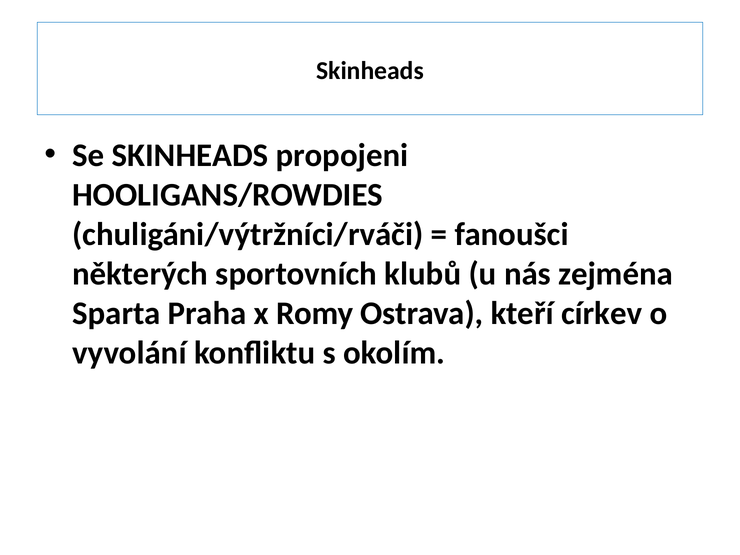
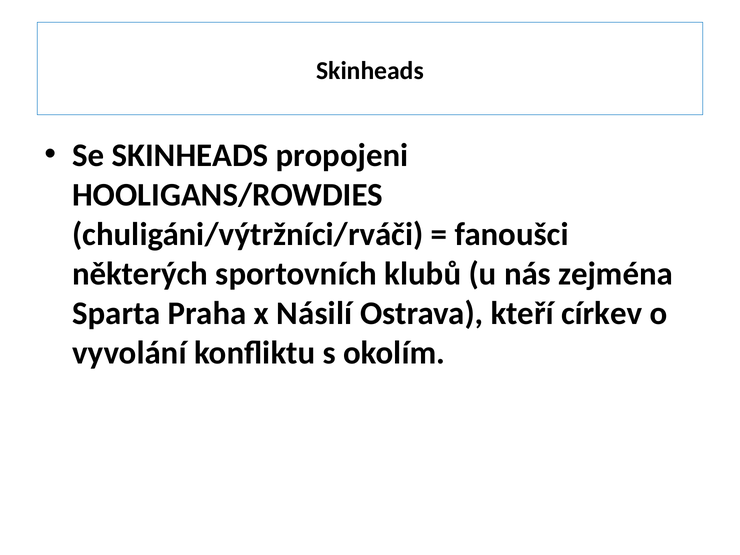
Romy: Romy -> Násilí (315, 313)
